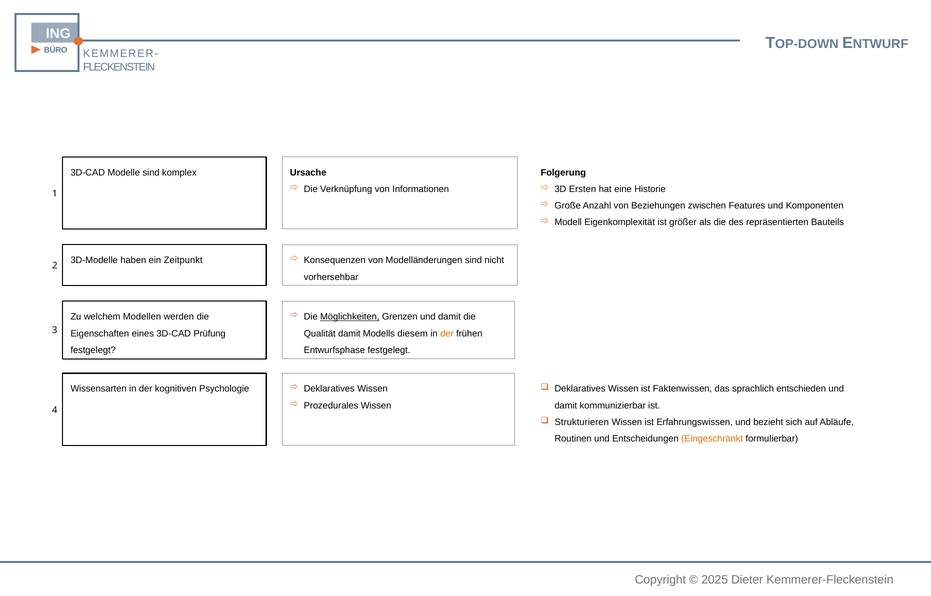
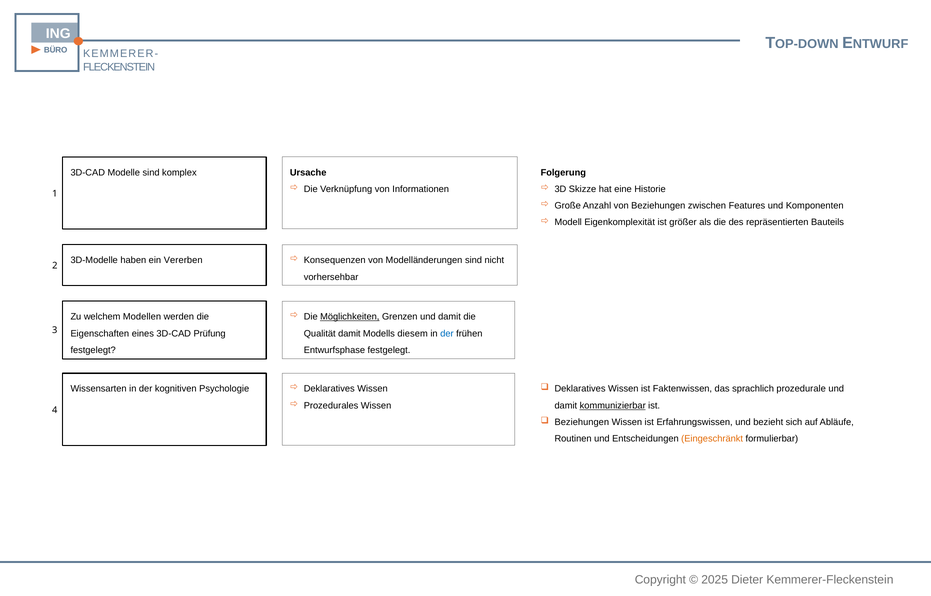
Ersten: Ersten -> Skizze (583, 189)
Zeitpunkt: Zeitpunkt -> Vererben (183, 260)
der colour: orange -> blue (447, 333)
entschieden: entschieden -> prozedurale (801, 389)
kommunizierbar underline: none -> present (613, 405)
Strukturieren: Strukturieren -> Beziehungen (582, 422)
